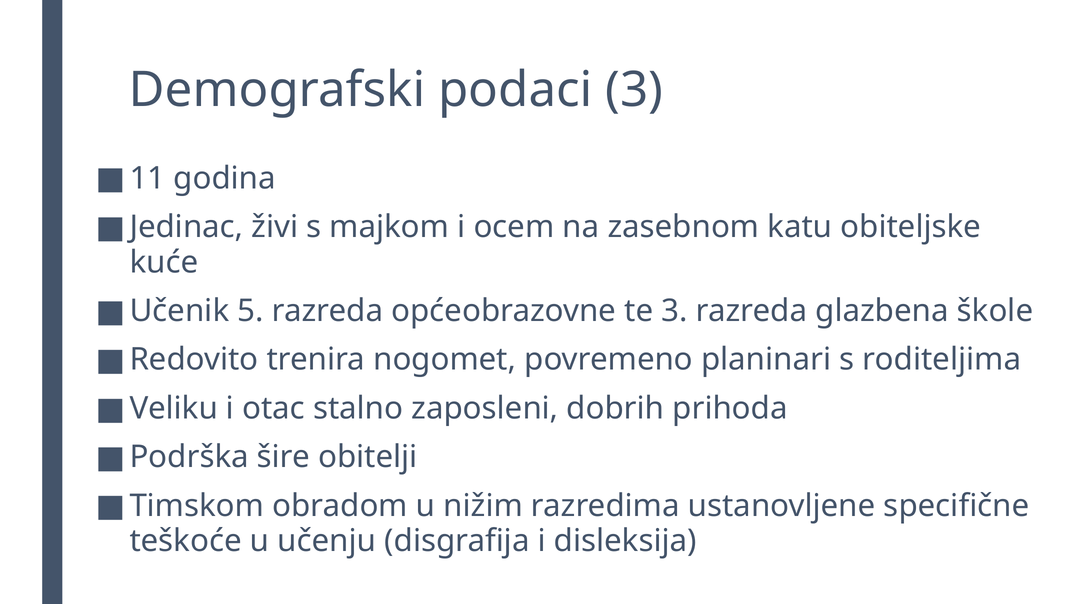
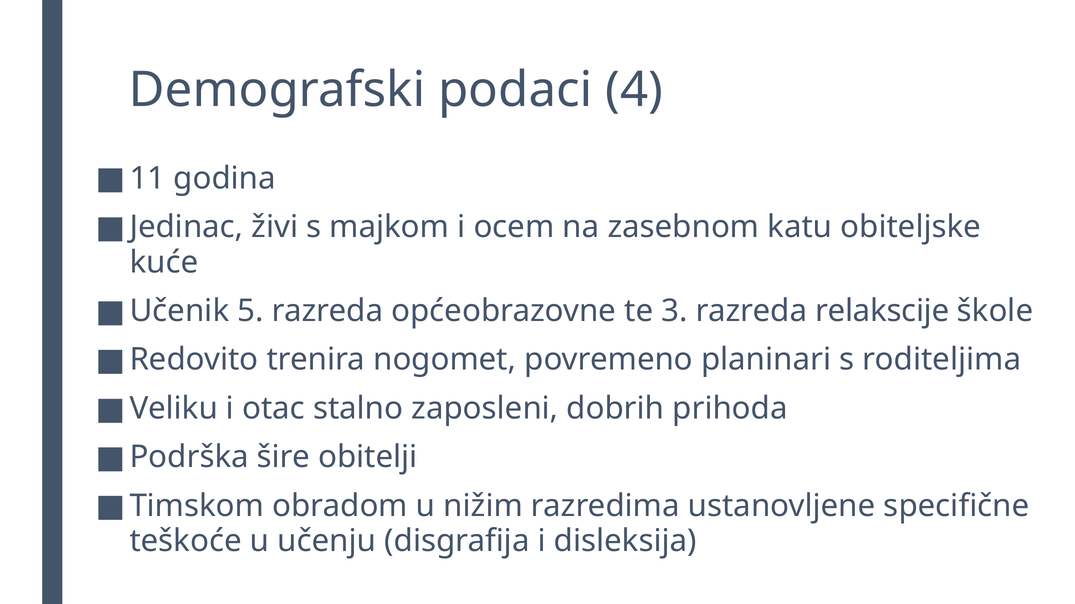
podaci 3: 3 -> 4 (634, 90)
glazbena: glazbena -> relakscije (882, 311)
